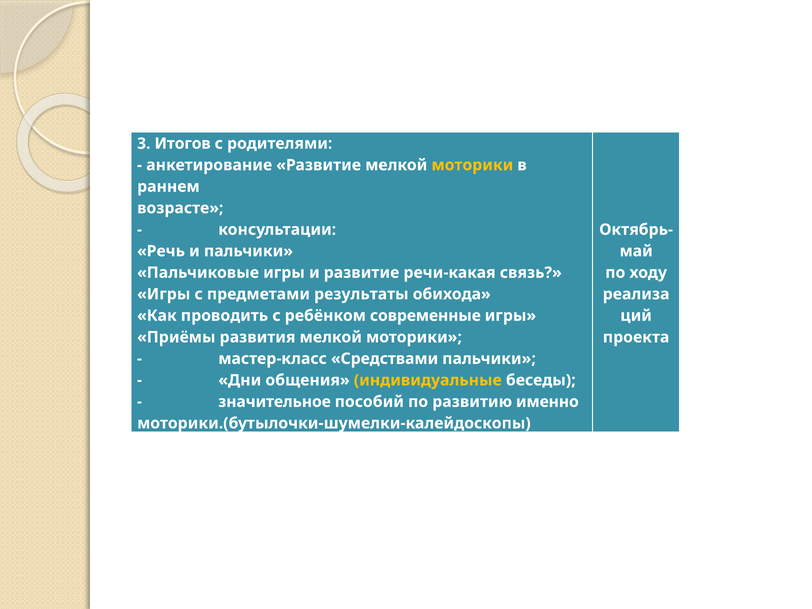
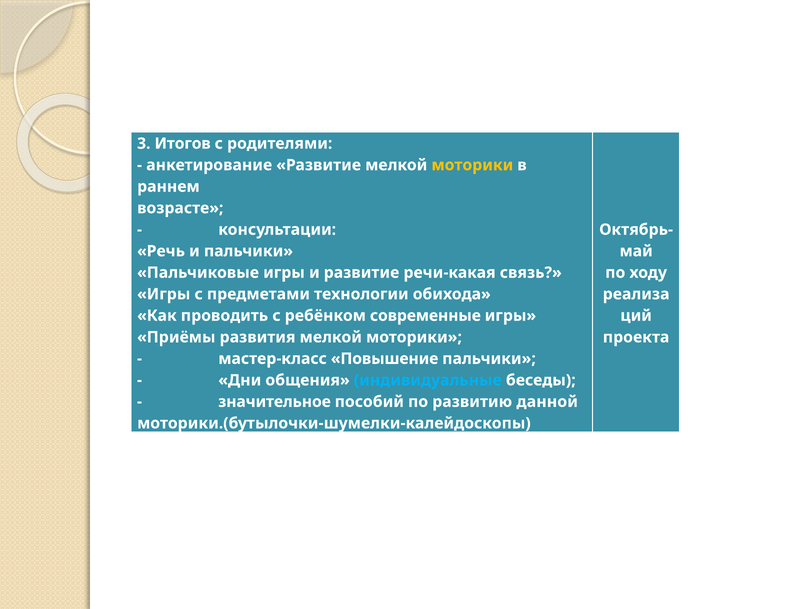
результаты: результаты -> технологии (361, 294)
Средствами: Средствами -> Повышение (385, 359)
индивидуальные colour: yellow -> light blue (428, 380)
именно: именно -> данной (547, 402)
